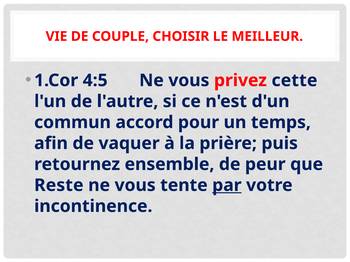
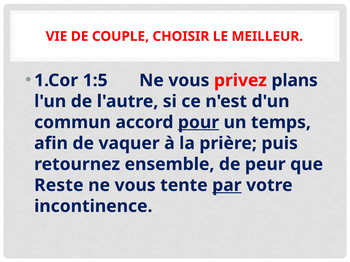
4:5: 4:5 -> 1:5 (95, 81)
cette: cette -> plans (295, 81)
pour underline: none -> present (199, 123)
